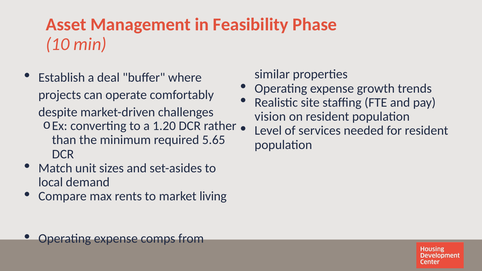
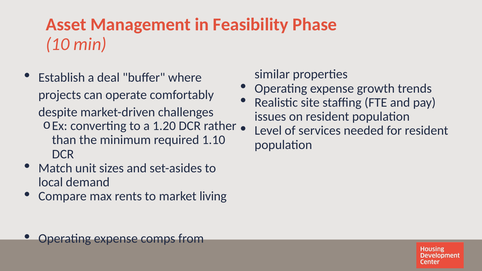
vision: vision -> issues (270, 117)
5.65: 5.65 -> 1.10 (214, 140)
